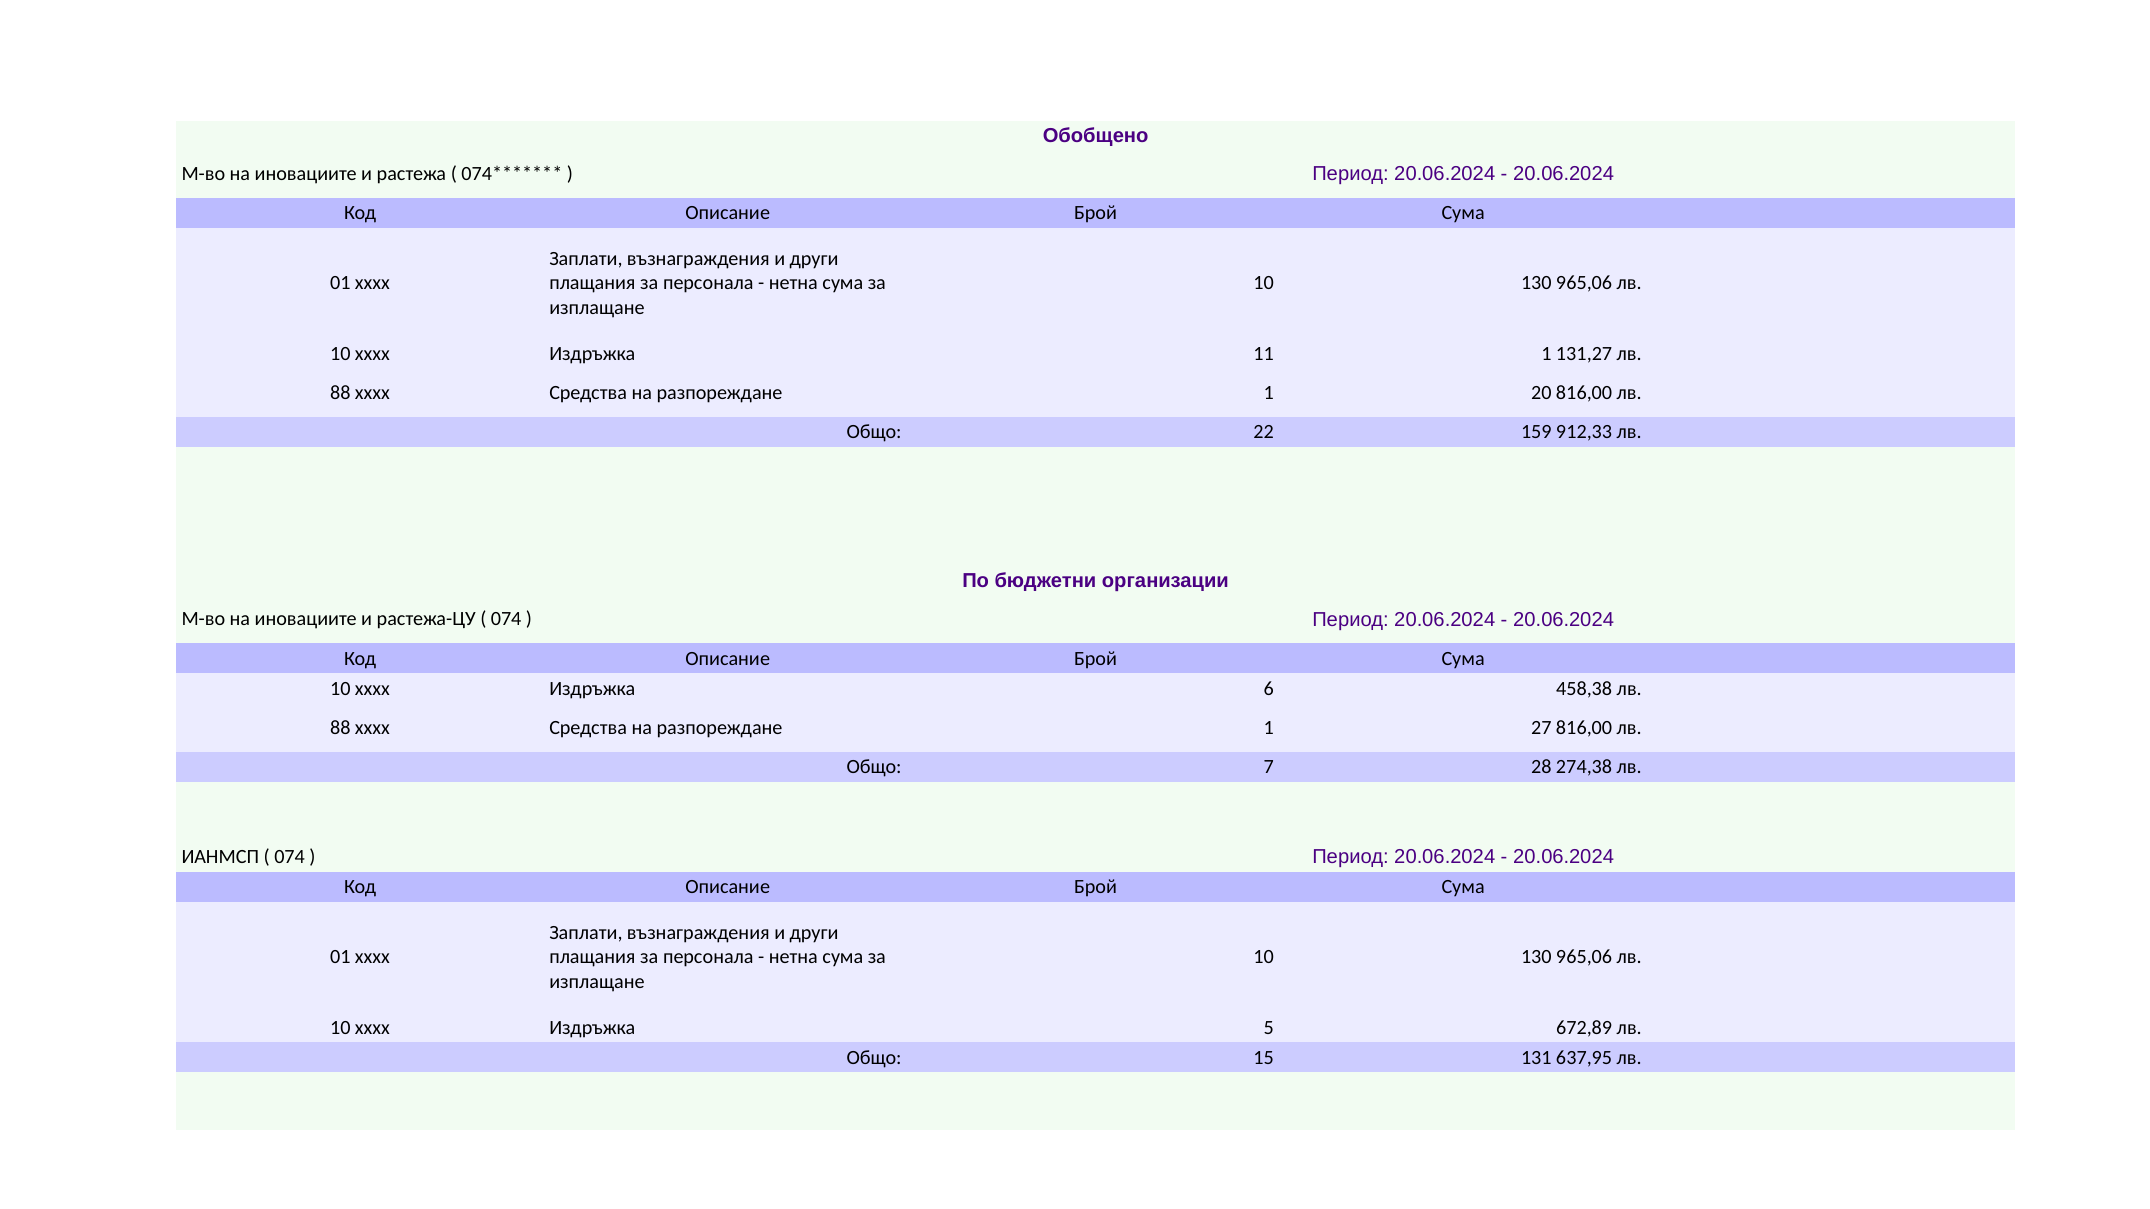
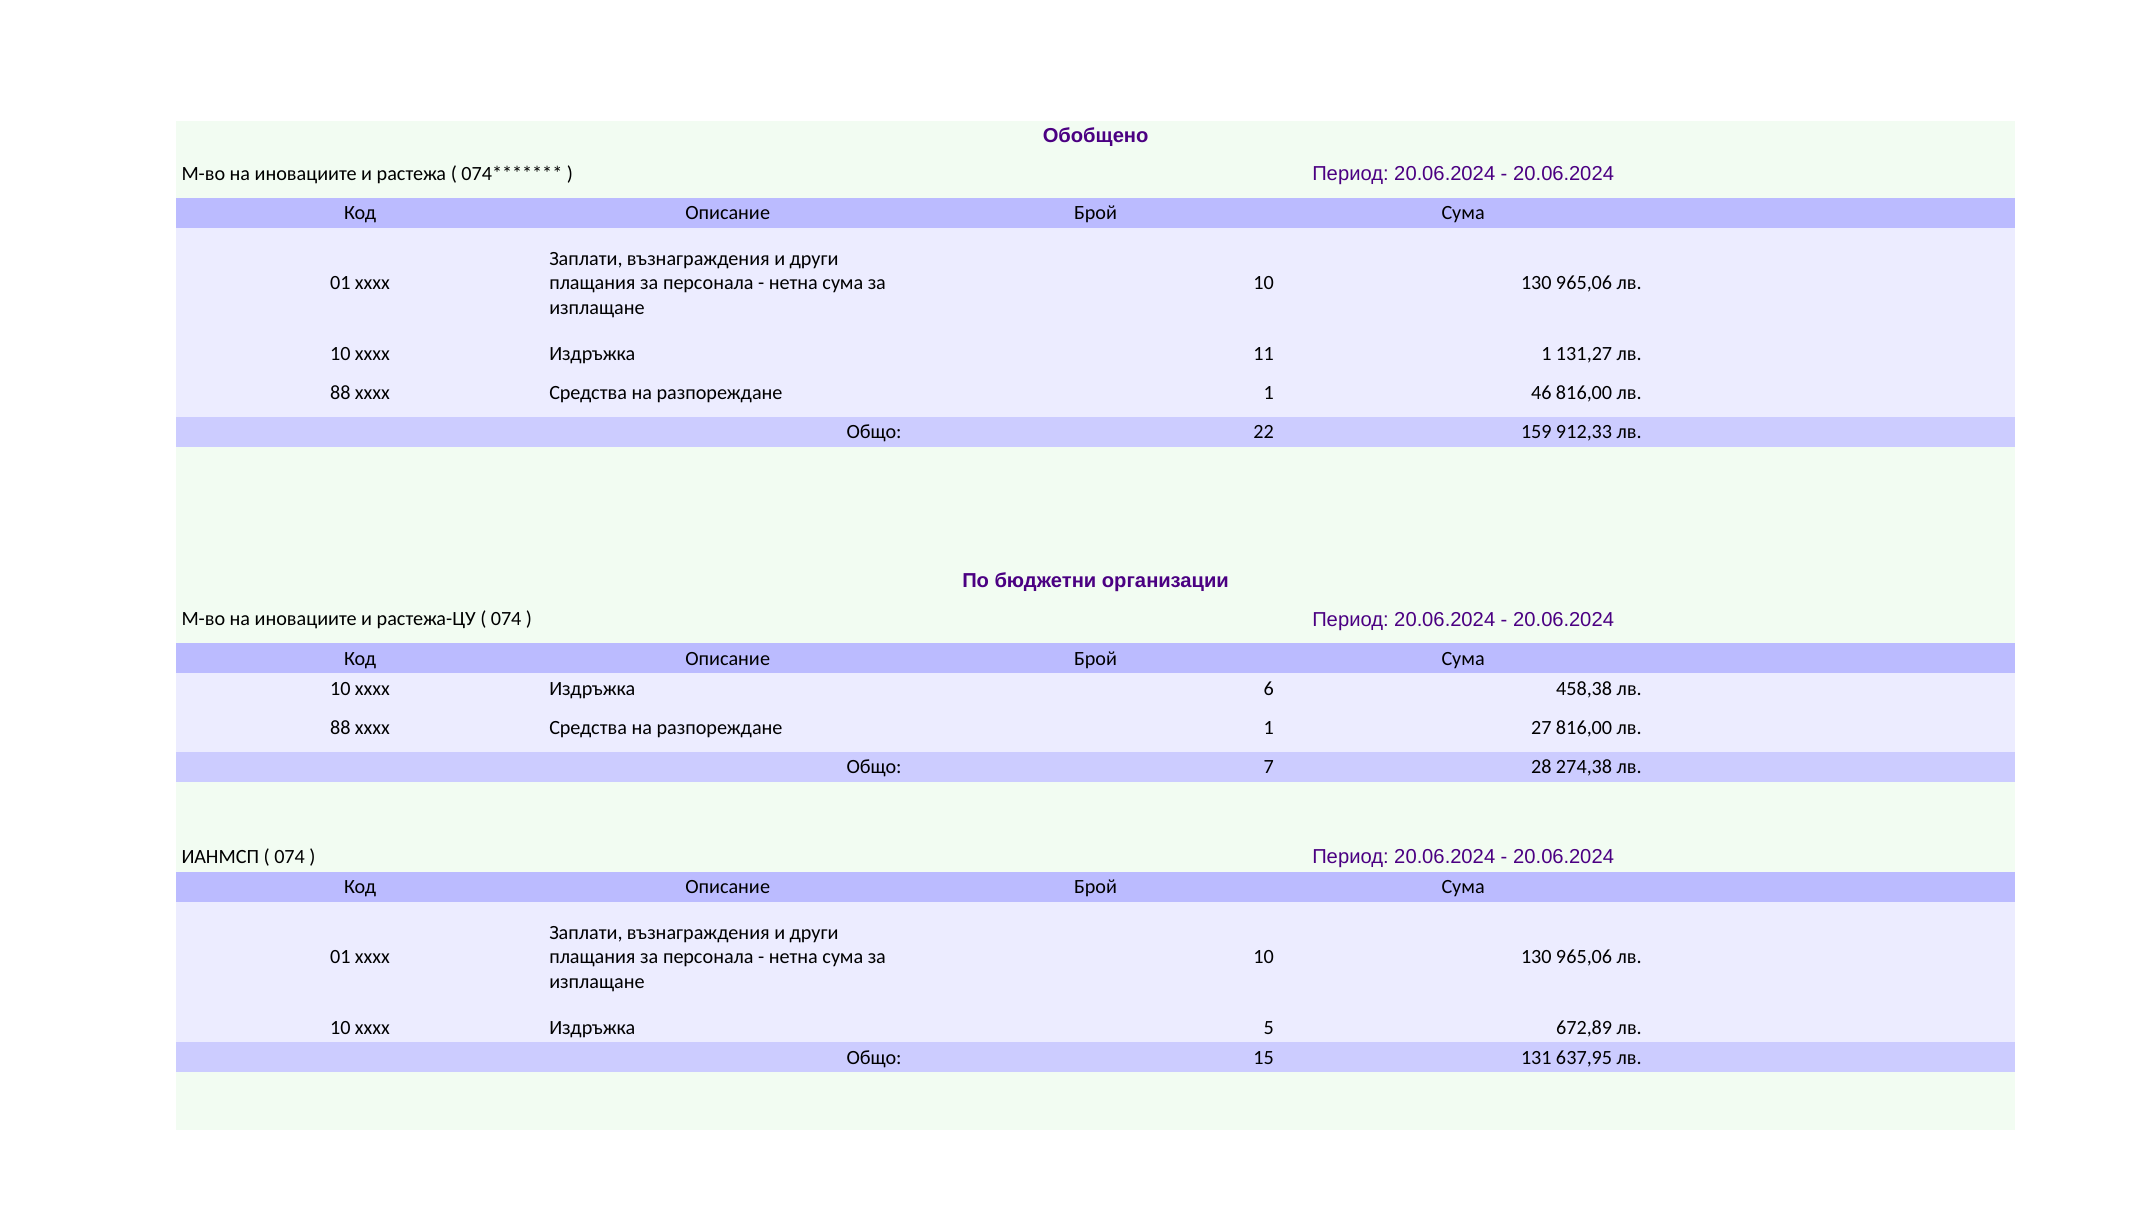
20: 20 -> 46 (1541, 393)
